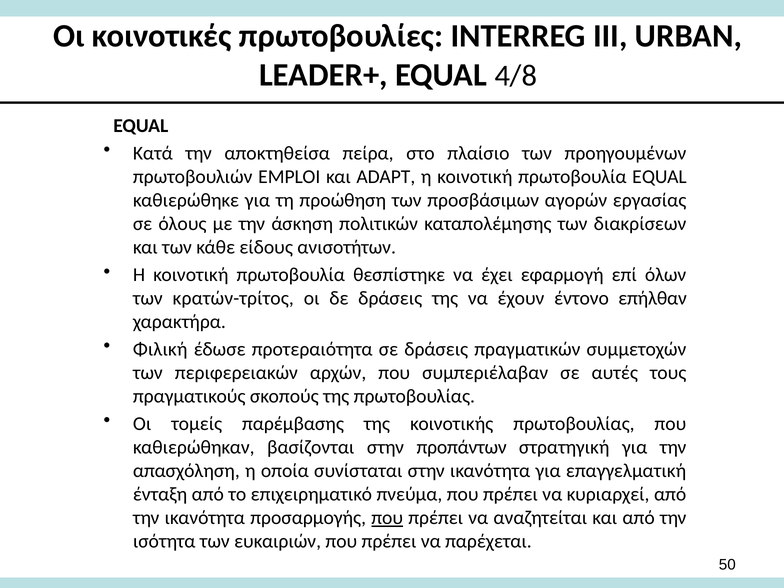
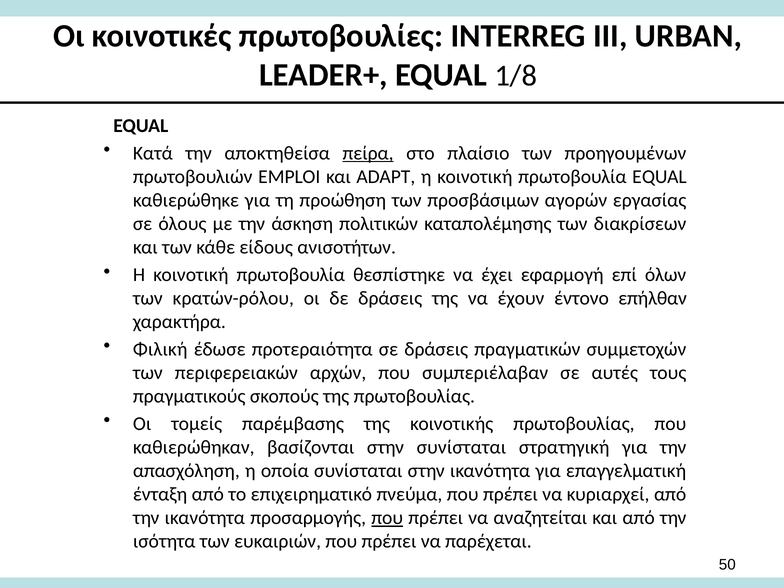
4/8: 4/8 -> 1/8 (516, 76)
πείρα underline: none -> present (368, 153)
κρατών-τρίτος: κρατών-τρίτος -> κρατών-ρόλου (233, 298)
στην προπάντων: προπάντων -> συνίσταται (461, 447)
